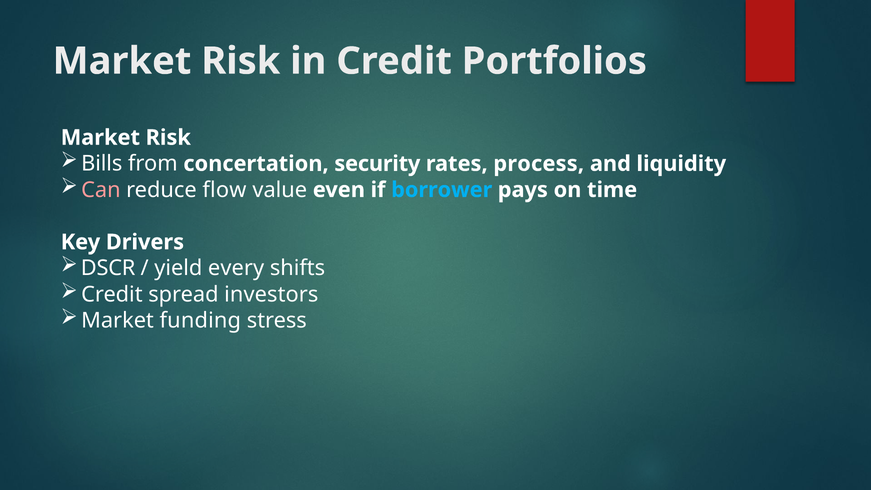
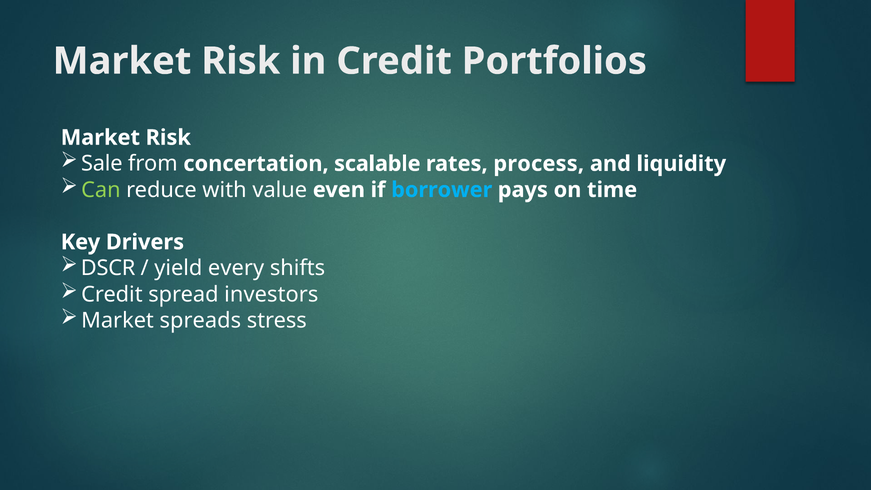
Bills: Bills -> Sale (102, 164)
security: security -> scalable (377, 164)
Can colour: pink -> light green (101, 190)
flow: flow -> with (225, 190)
funding: funding -> spreads (200, 321)
